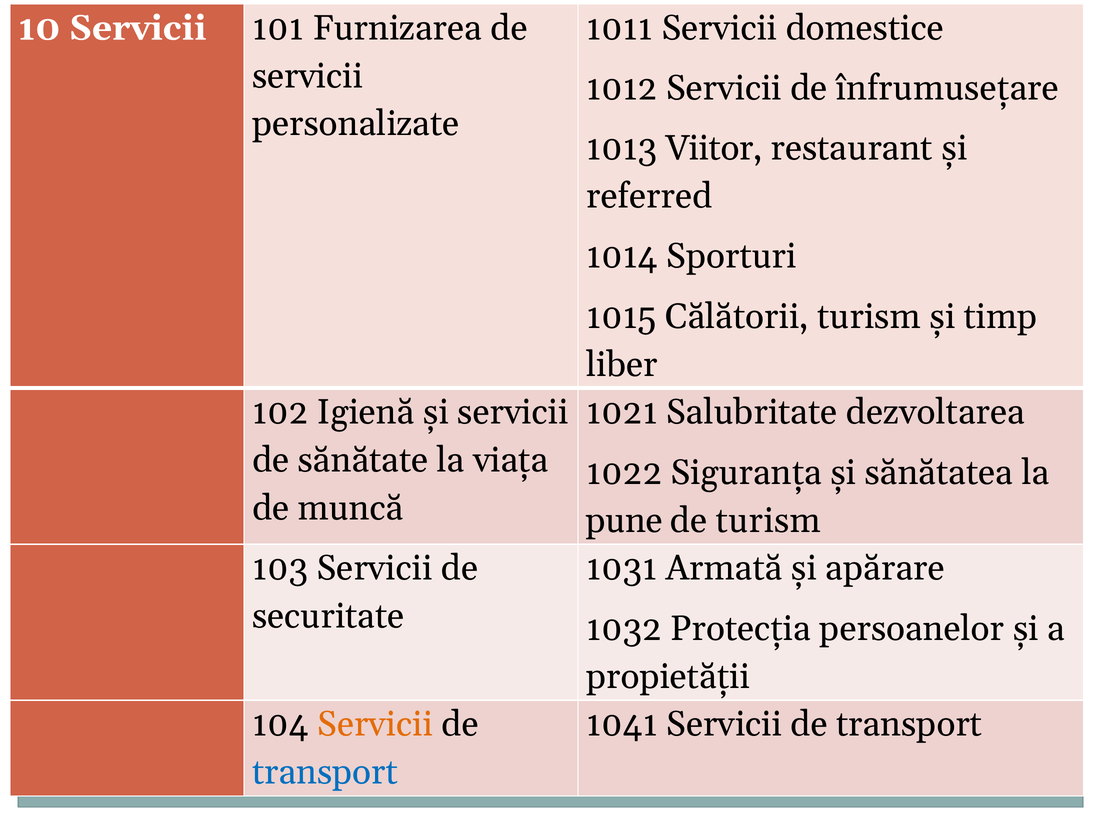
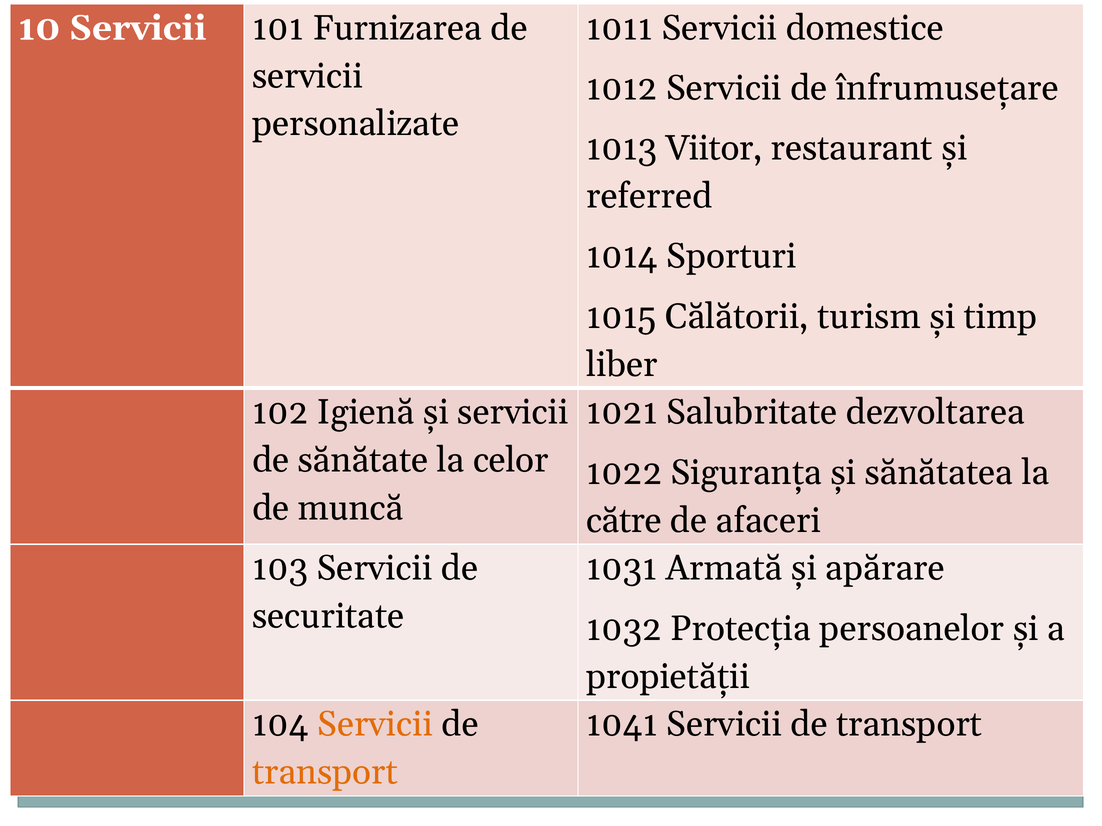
viaţa: viaţa -> celor (511, 461)
pune: pune -> către (624, 521)
de turism: turism -> afaceri (768, 521)
transport colour: blue -> orange (325, 773)
